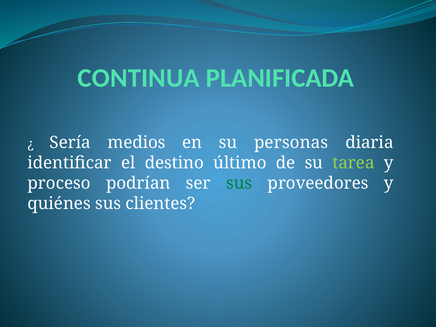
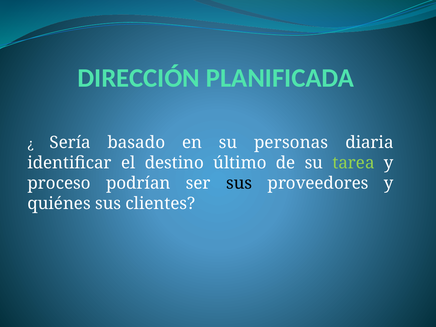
CONTINUA: CONTINUA -> DIRECCIÓN (139, 78)
medios: medios -> basado (136, 142)
sus colour: green -> black (239, 183)
